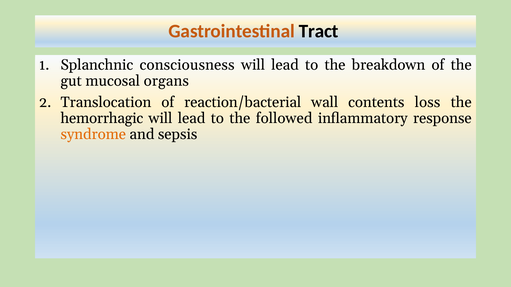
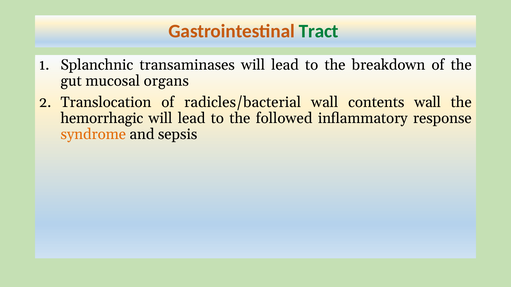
Tract colour: black -> green (319, 31)
consciousness: consciousness -> transaminases (187, 65)
reaction/bacterial: reaction/bacterial -> radicles/bacterial (243, 102)
contents loss: loss -> wall (428, 102)
